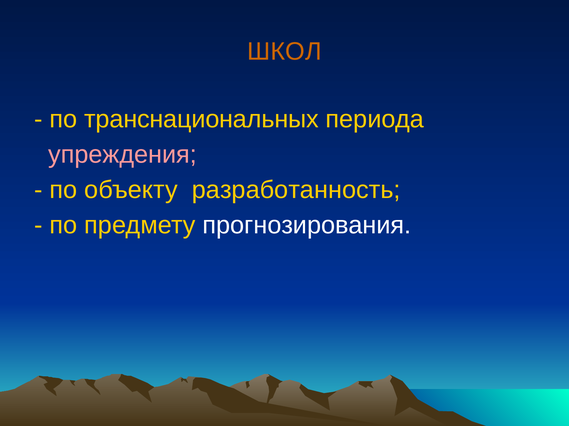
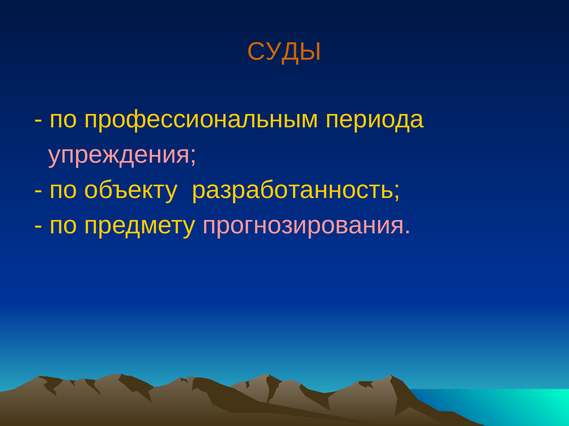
ШКОЛ: ШКОЛ -> СУДЫ (284, 52)
транснациональных: транснациональных -> профессиональным (201, 119)
прогнозирования colour: white -> pink (307, 226)
